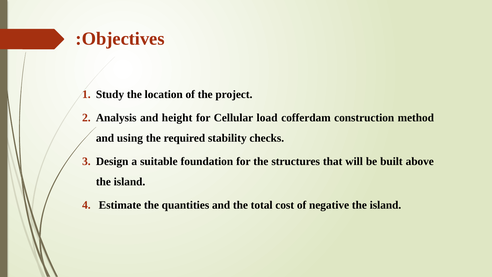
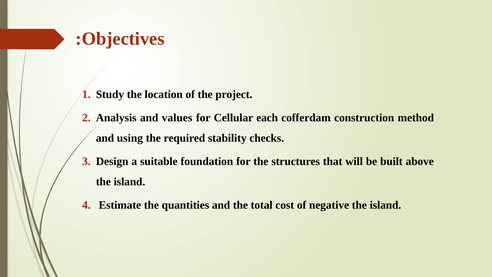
height: height -> values (177, 118)
load: load -> each (267, 118)
